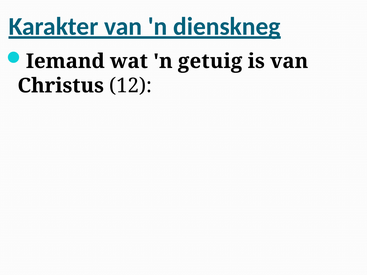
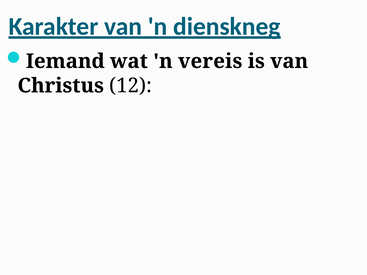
getuig: getuig -> vereis (210, 61)
